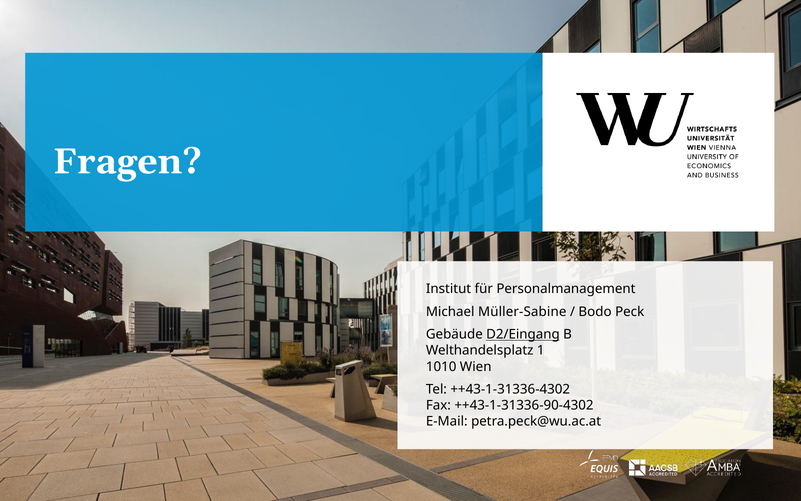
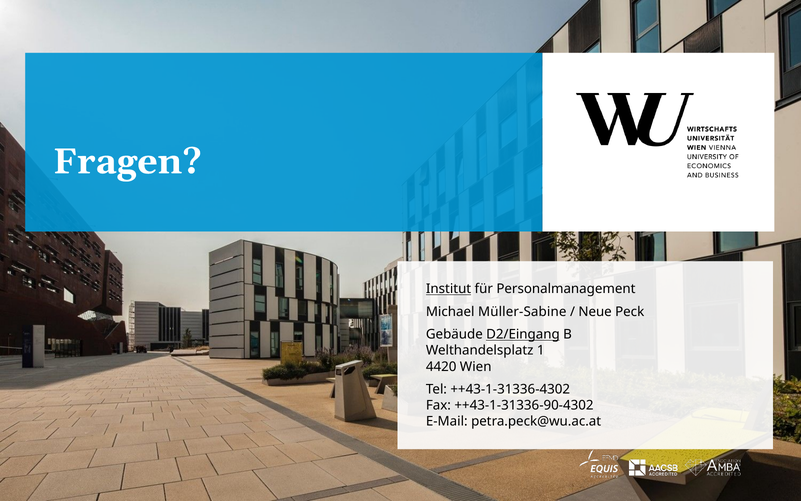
Institut underline: none -> present (449, 289)
Bodo: Bodo -> Neue (595, 312)
1010: 1010 -> 4420 (441, 366)
